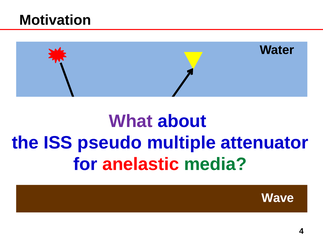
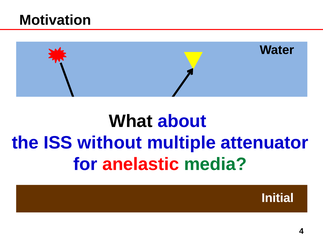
What colour: purple -> black (131, 121)
pseudo: pseudo -> without (110, 143)
Wave: Wave -> Initial (278, 198)
